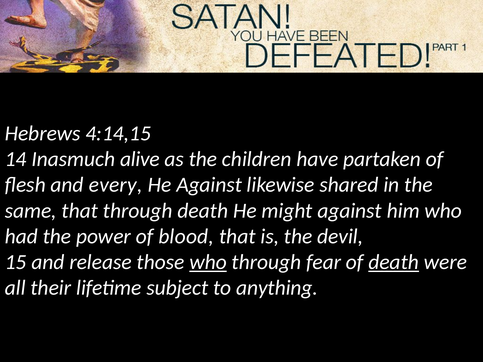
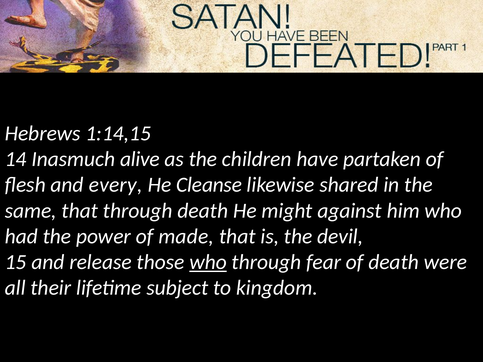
4:14,15: 4:14,15 -> 1:14,15 (118, 133)
He Against: Against -> Cleanse (209, 185)
blood: blood -> made (186, 237)
death underline: present -> none (394, 262)
anything: anything -> kingdom (277, 288)
